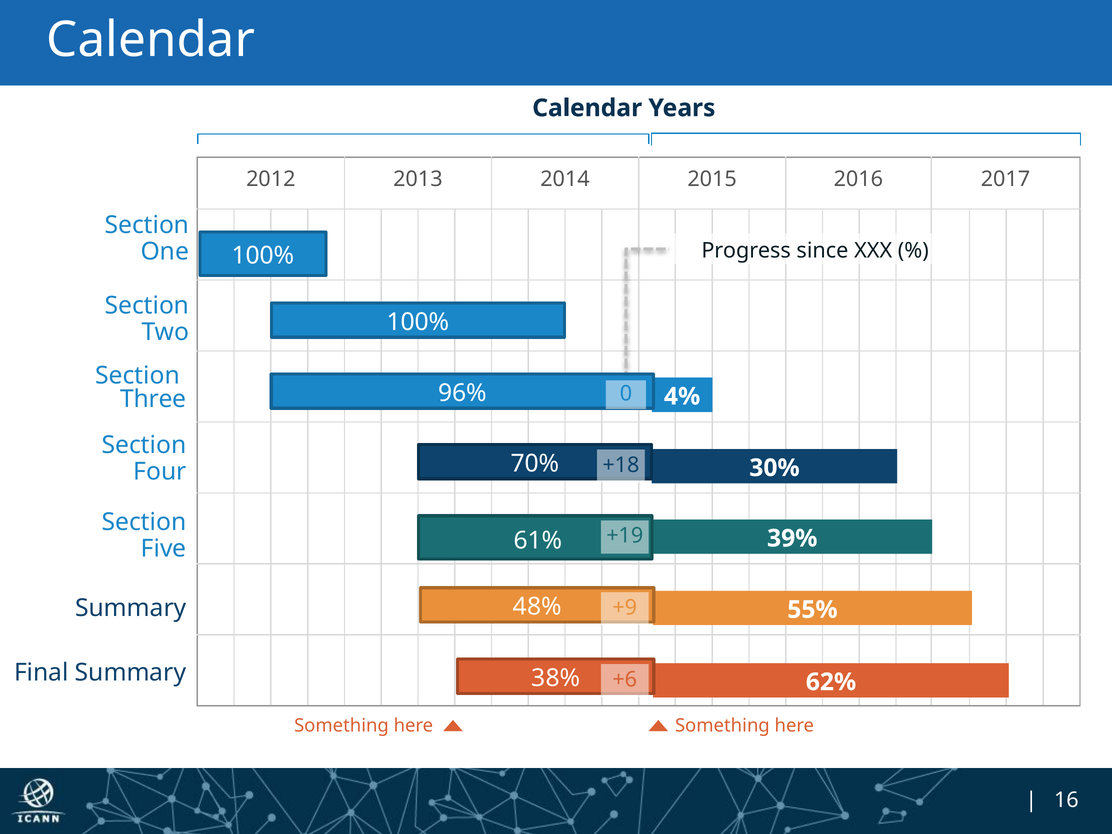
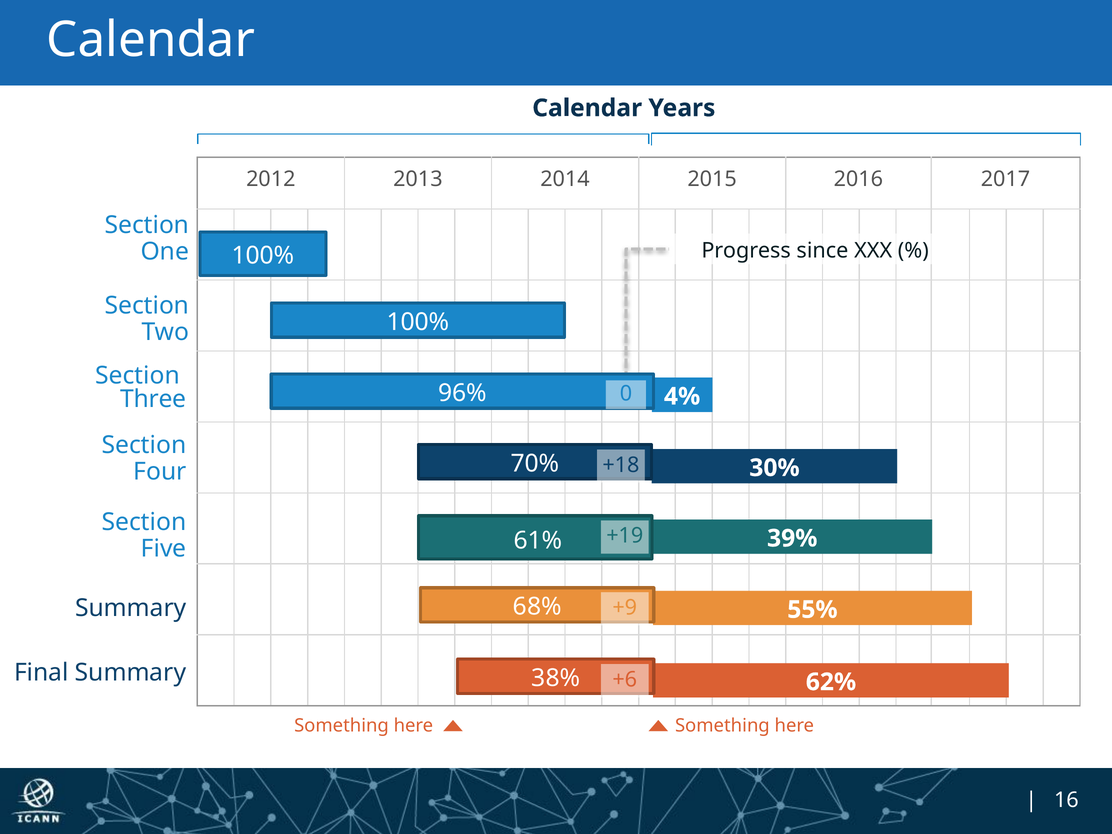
48%: 48% -> 68% (537, 607)
